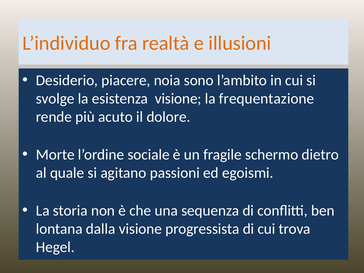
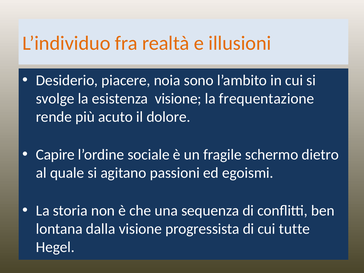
Morte: Morte -> Capire (55, 155)
trova: trova -> tutte (294, 229)
